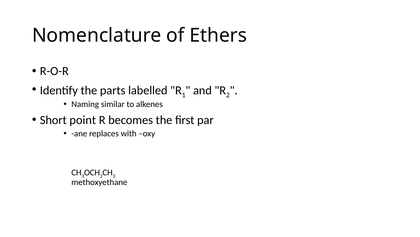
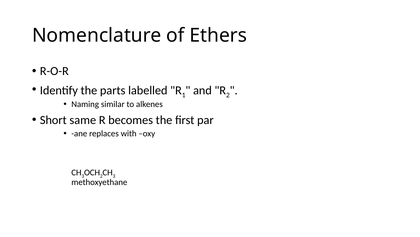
point: point -> same (83, 120)
